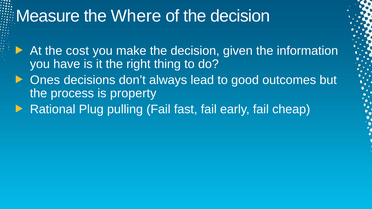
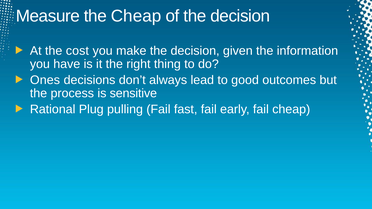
the Where: Where -> Cheap (136, 16)
property: property -> sensitive (133, 94)
